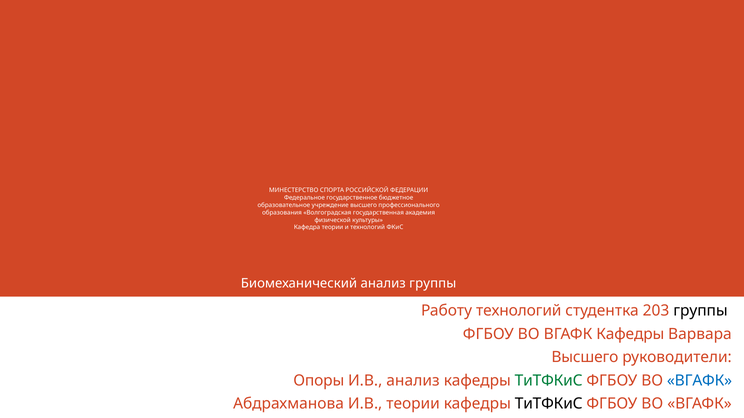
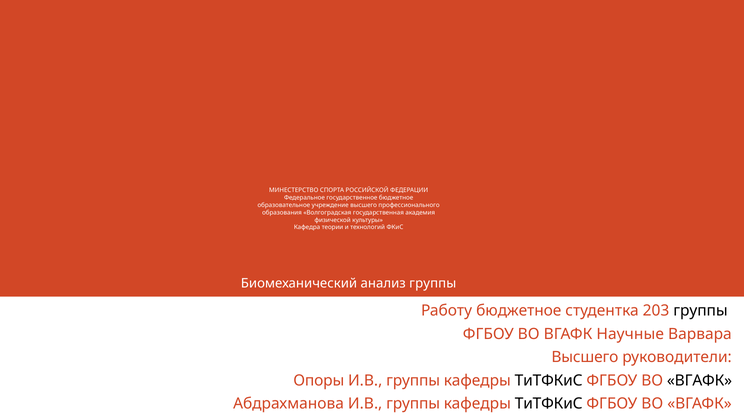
Работу технологий: технологий -> бюджетное (519, 311)
ВГАФК Кафедры: Кафедры -> Научные (630, 334)
анализ: анализ -> группы (413, 381)
ТиТФКиС colour: green -> black (549, 381)
ВГАФК colour: blue -> black (700, 381)
Абдрахманова И.В теории: теории -> группы (413, 404)
